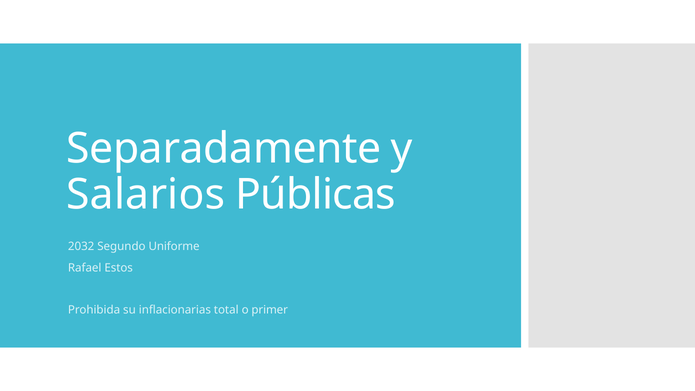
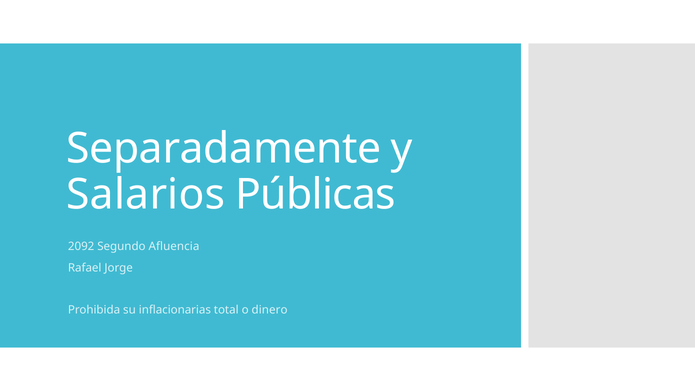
2032: 2032 -> 2092 (81, 247)
Uniforme: Uniforme -> Afluencia (174, 247)
Estos: Estos -> Jorge (119, 268)
primer: primer -> dinero (270, 310)
